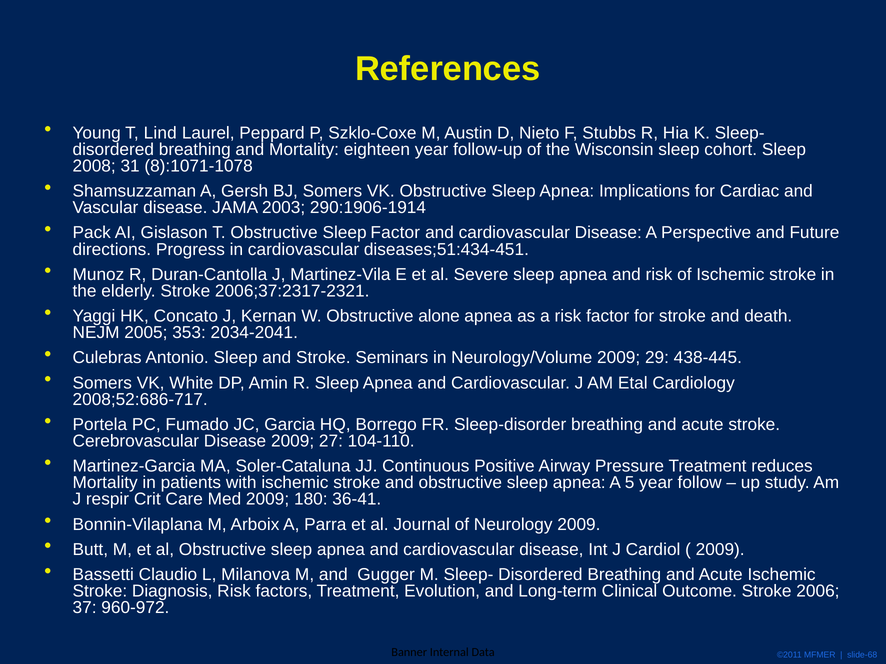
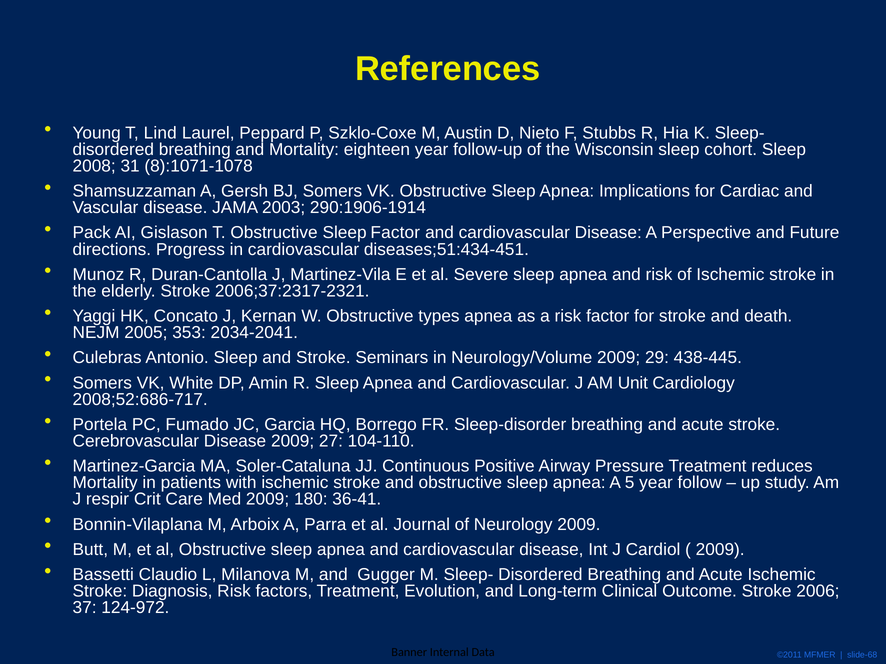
alone: alone -> types (439, 316)
Etal: Etal -> Unit (633, 383)
960-972: 960-972 -> 124-972 (135, 608)
